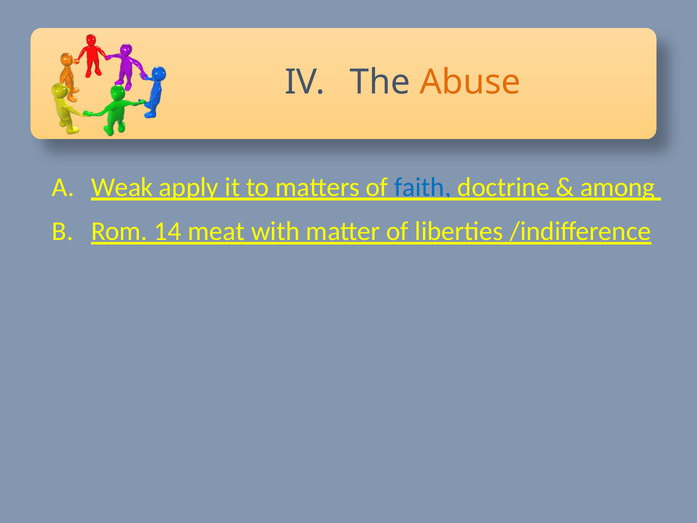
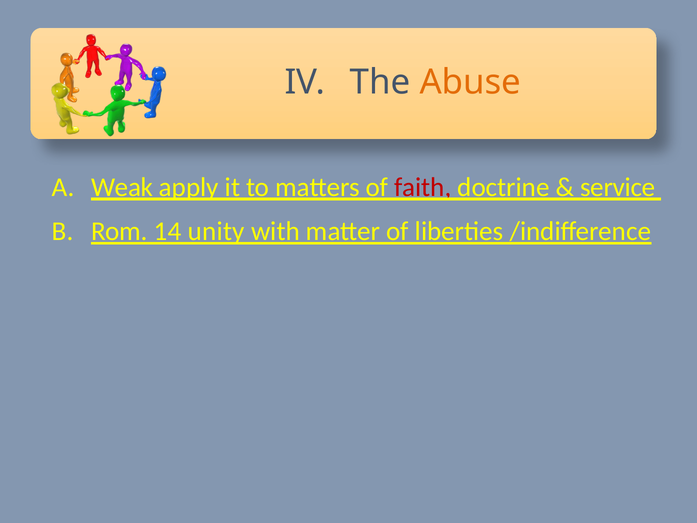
faith colour: blue -> red (423, 187)
among: among -> service (618, 187)
meat: meat -> unity (216, 231)
